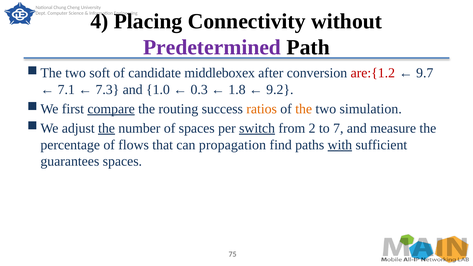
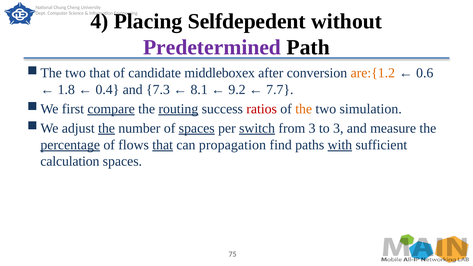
Connectivity: Connectivity -> Selfdepedent (247, 21)
two soft: soft -> that (100, 73)
are:{1.2 colour: red -> orange (373, 73)
9.7: 9.7 -> 0.6 (425, 73)
7.1: 7.1 -> 1.8 (66, 90)
7.3: 7.3 -> 0.4 (107, 90)
1.0: 1.0 -> 7.3 (158, 90)
0.3: 0.3 -> 8.1 (199, 90)
1.8: 1.8 -> 9.2 (237, 90)
9.2: 9.2 -> 7.7 (280, 90)
routing underline: none -> present (178, 109)
ratios colour: orange -> red (262, 109)
spaces underline: none -> present (197, 128)
from 2: 2 -> 3 (312, 128)
to 7: 7 -> 3 (338, 128)
percentage underline: none -> present (70, 145)
that underline: none -> present (163, 145)
guarantees: guarantees -> calculation (70, 161)
